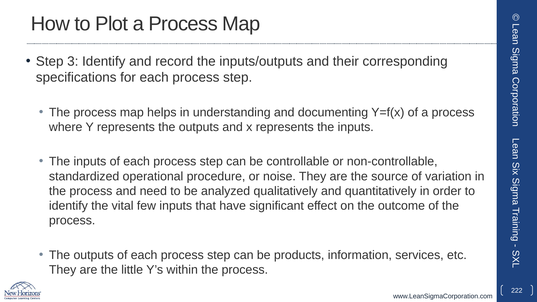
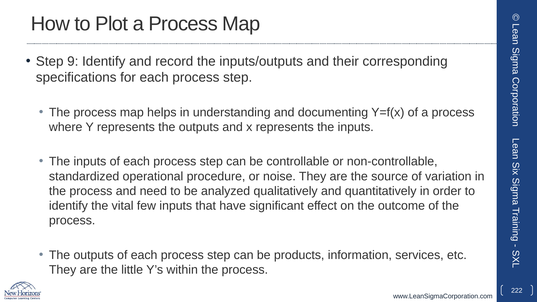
3: 3 -> 9 (73, 61)
